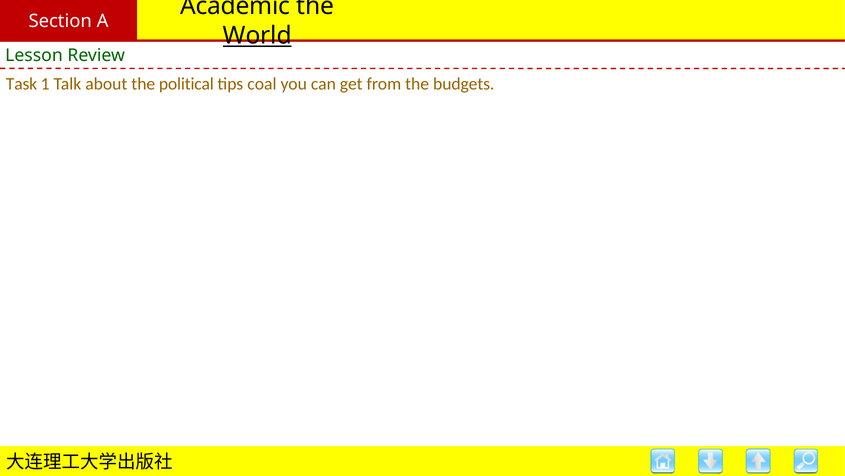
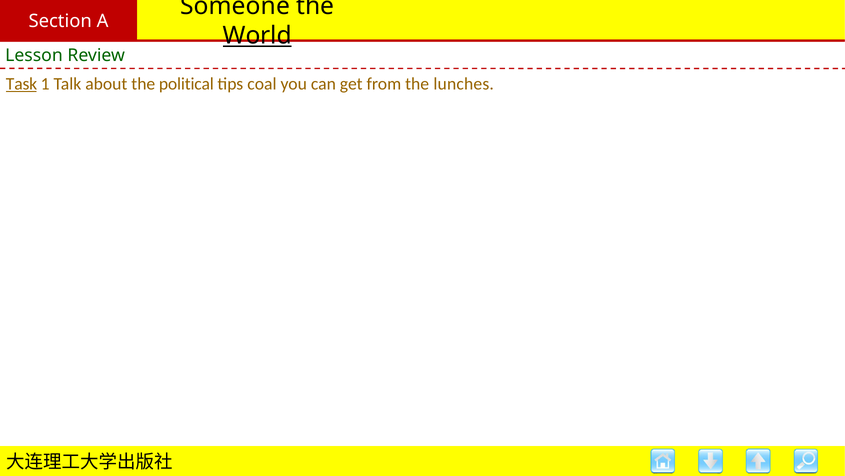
Academic: Academic -> Someone (235, 6)
Task underline: none -> present (22, 84)
budgets: budgets -> lunches (464, 84)
